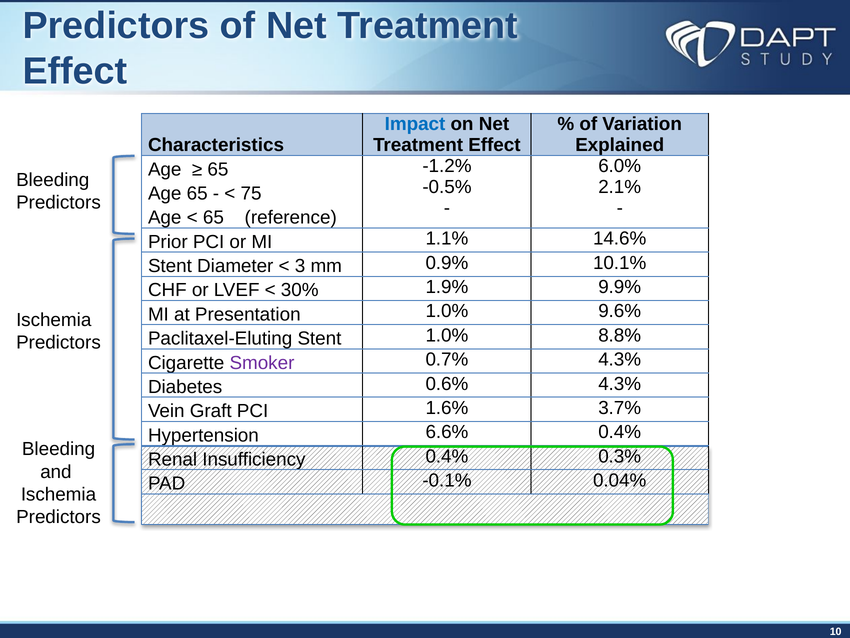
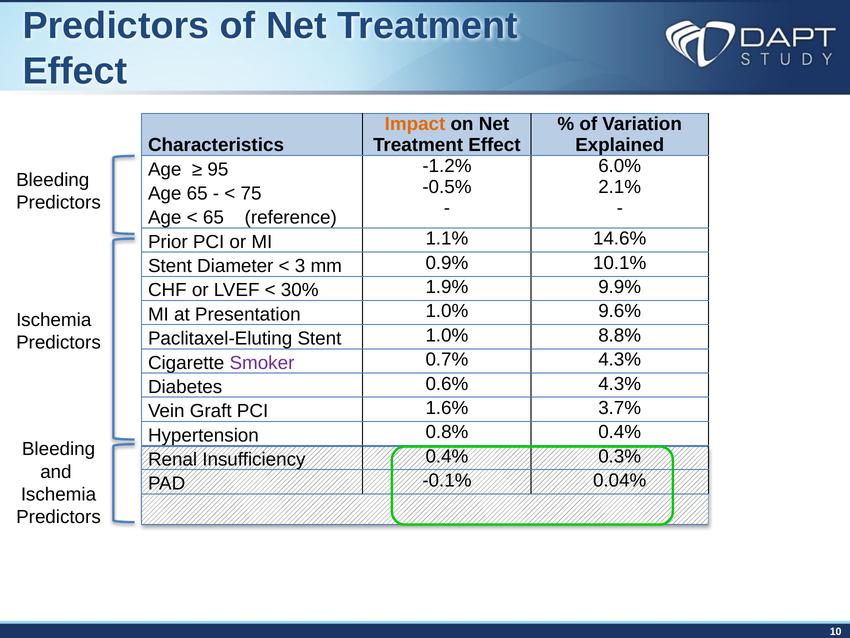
Impact colour: blue -> orange (415, 124)
65: 65 -> 95 (218, 169)
6.6%: 6.6% -> 0.8% (447, 432)
